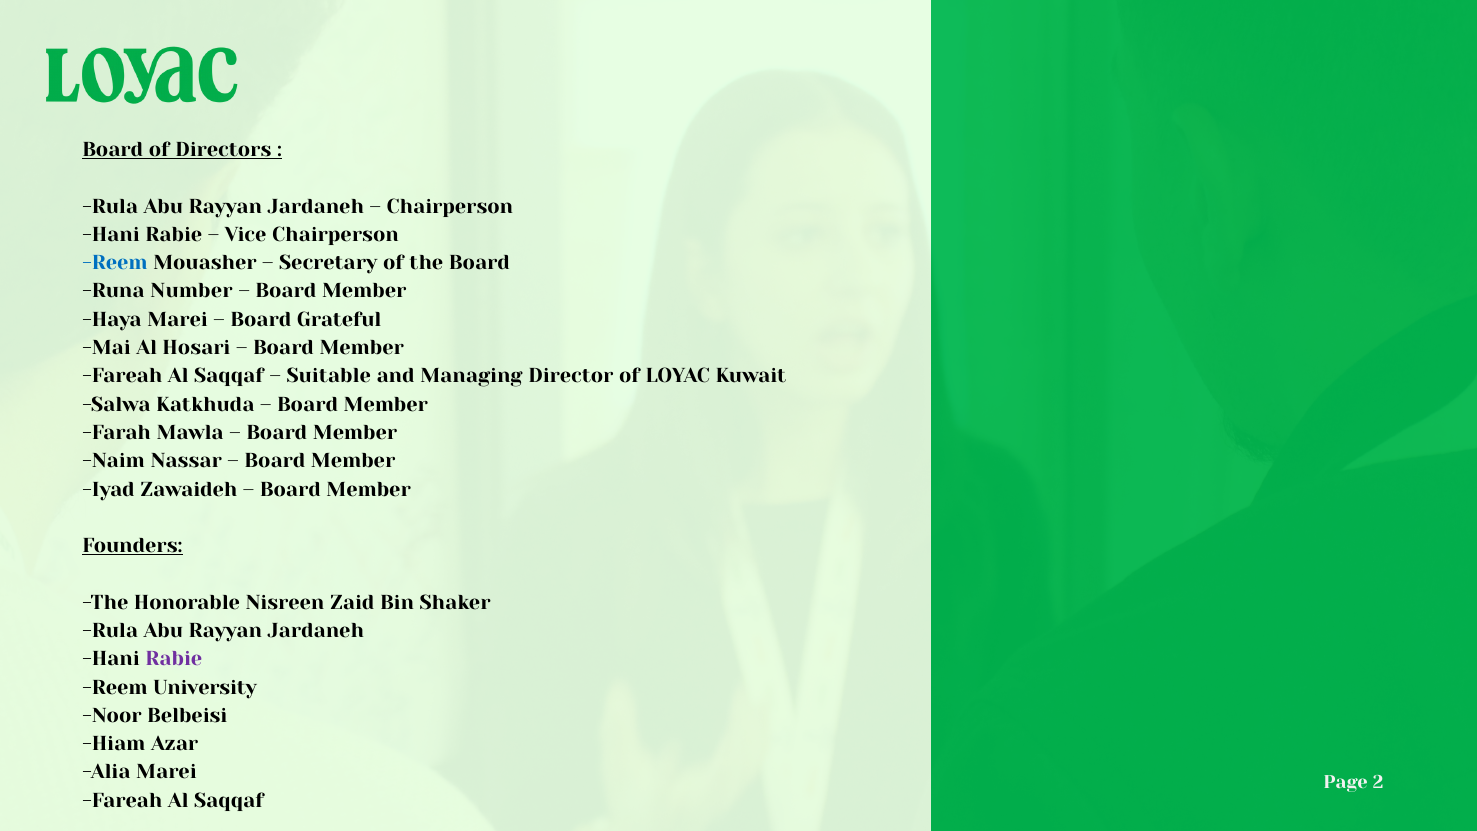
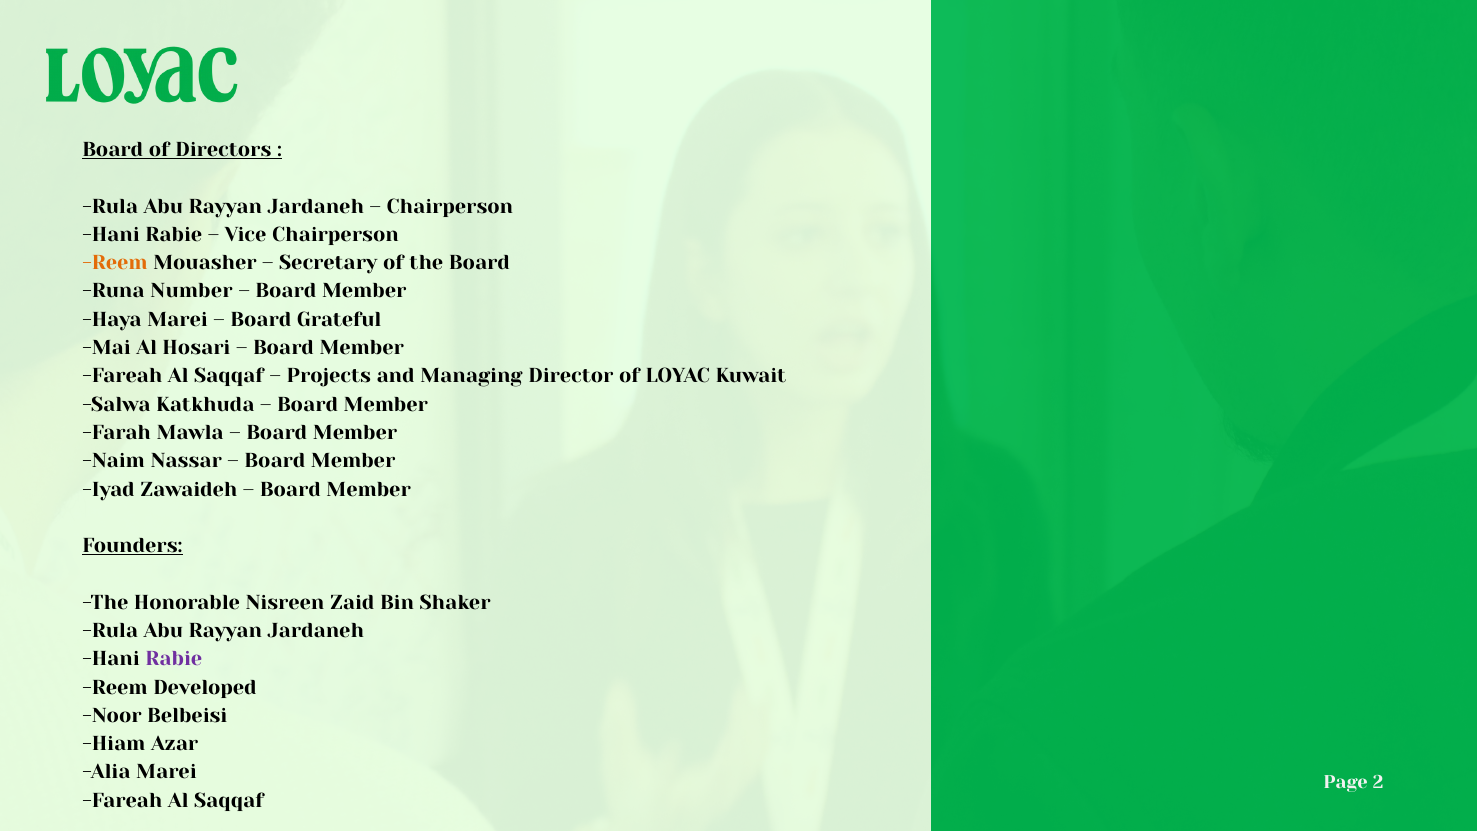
Reem colour: blue -> orange (115, 263)
Suitable: Suitable -> Projects (329, 376)
University: University -> Developed (205, 687)
